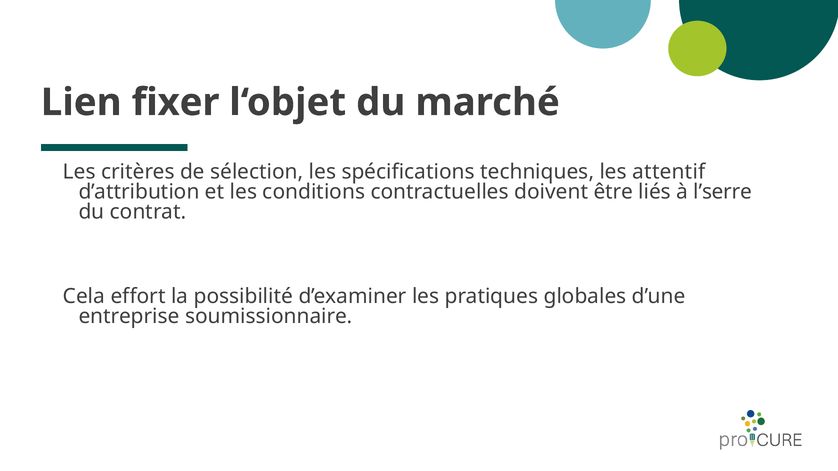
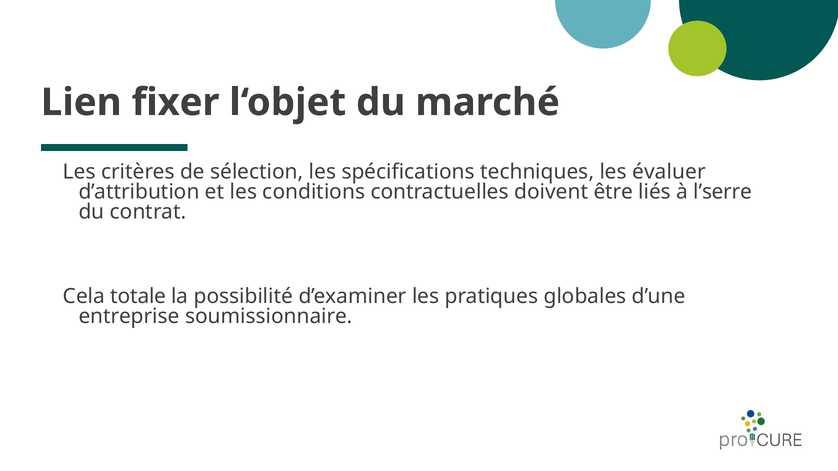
attentif: attentif -> évaluer (669, 172)
effort: effort -> totale (138, 297)
